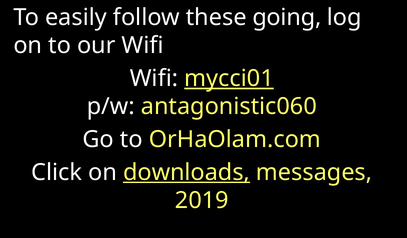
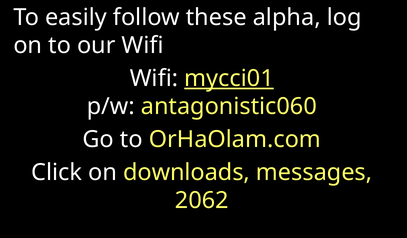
going: going -> alpha (287, 17)
downloads underline: present -> none (186, 173)
2019: 2019 -> 2062 (202, 201)
